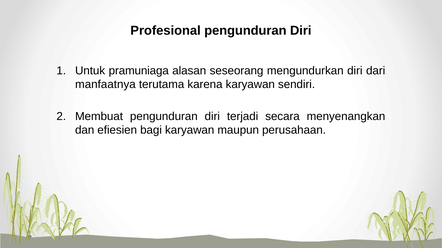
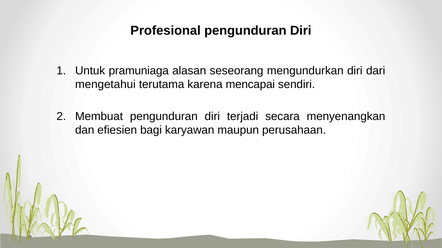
manfaatnya: manfaatnya -> mengetahui (105, 85)
karena karyawan: karyawan -> mencapai (250, 85)
